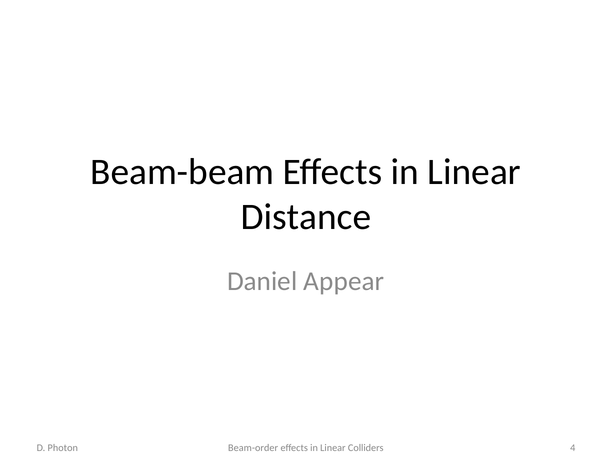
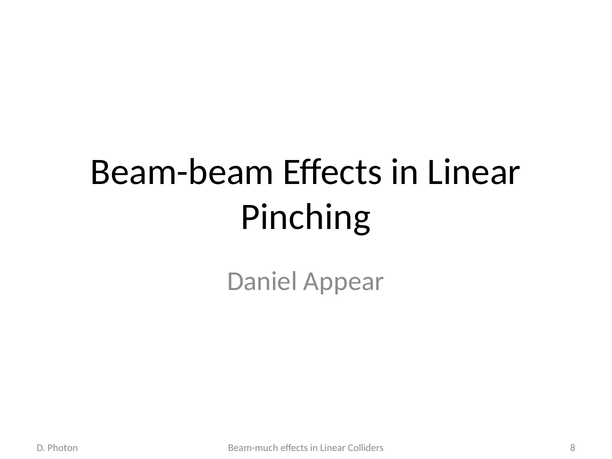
Distance: Distance -> Pinching (306, 217)
Beam-order: Beam-order -> Beam-much (253, 448)
4: 4 -> 8 (573, 448)
